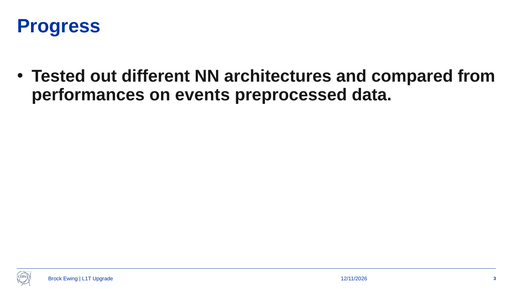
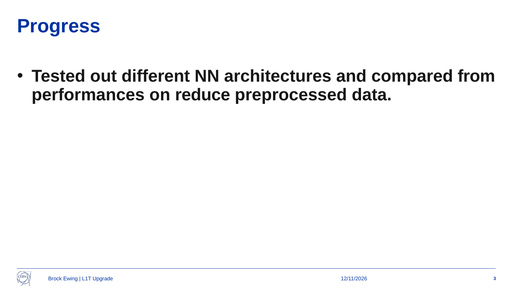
events: events -> reduce (203, 95)
